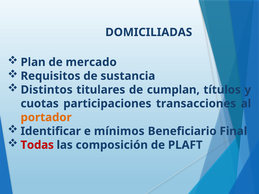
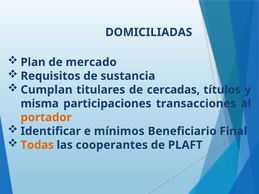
Distintos: Distintos -> Cumplan (47, 90)
cumplan: cumplan -> cercadas (173, 90)
cuotas: cuotas -> misma (40, 104)
Todas colour: red -> orange (37, 145)
composición: composición -> cooperantes (112, 145)
